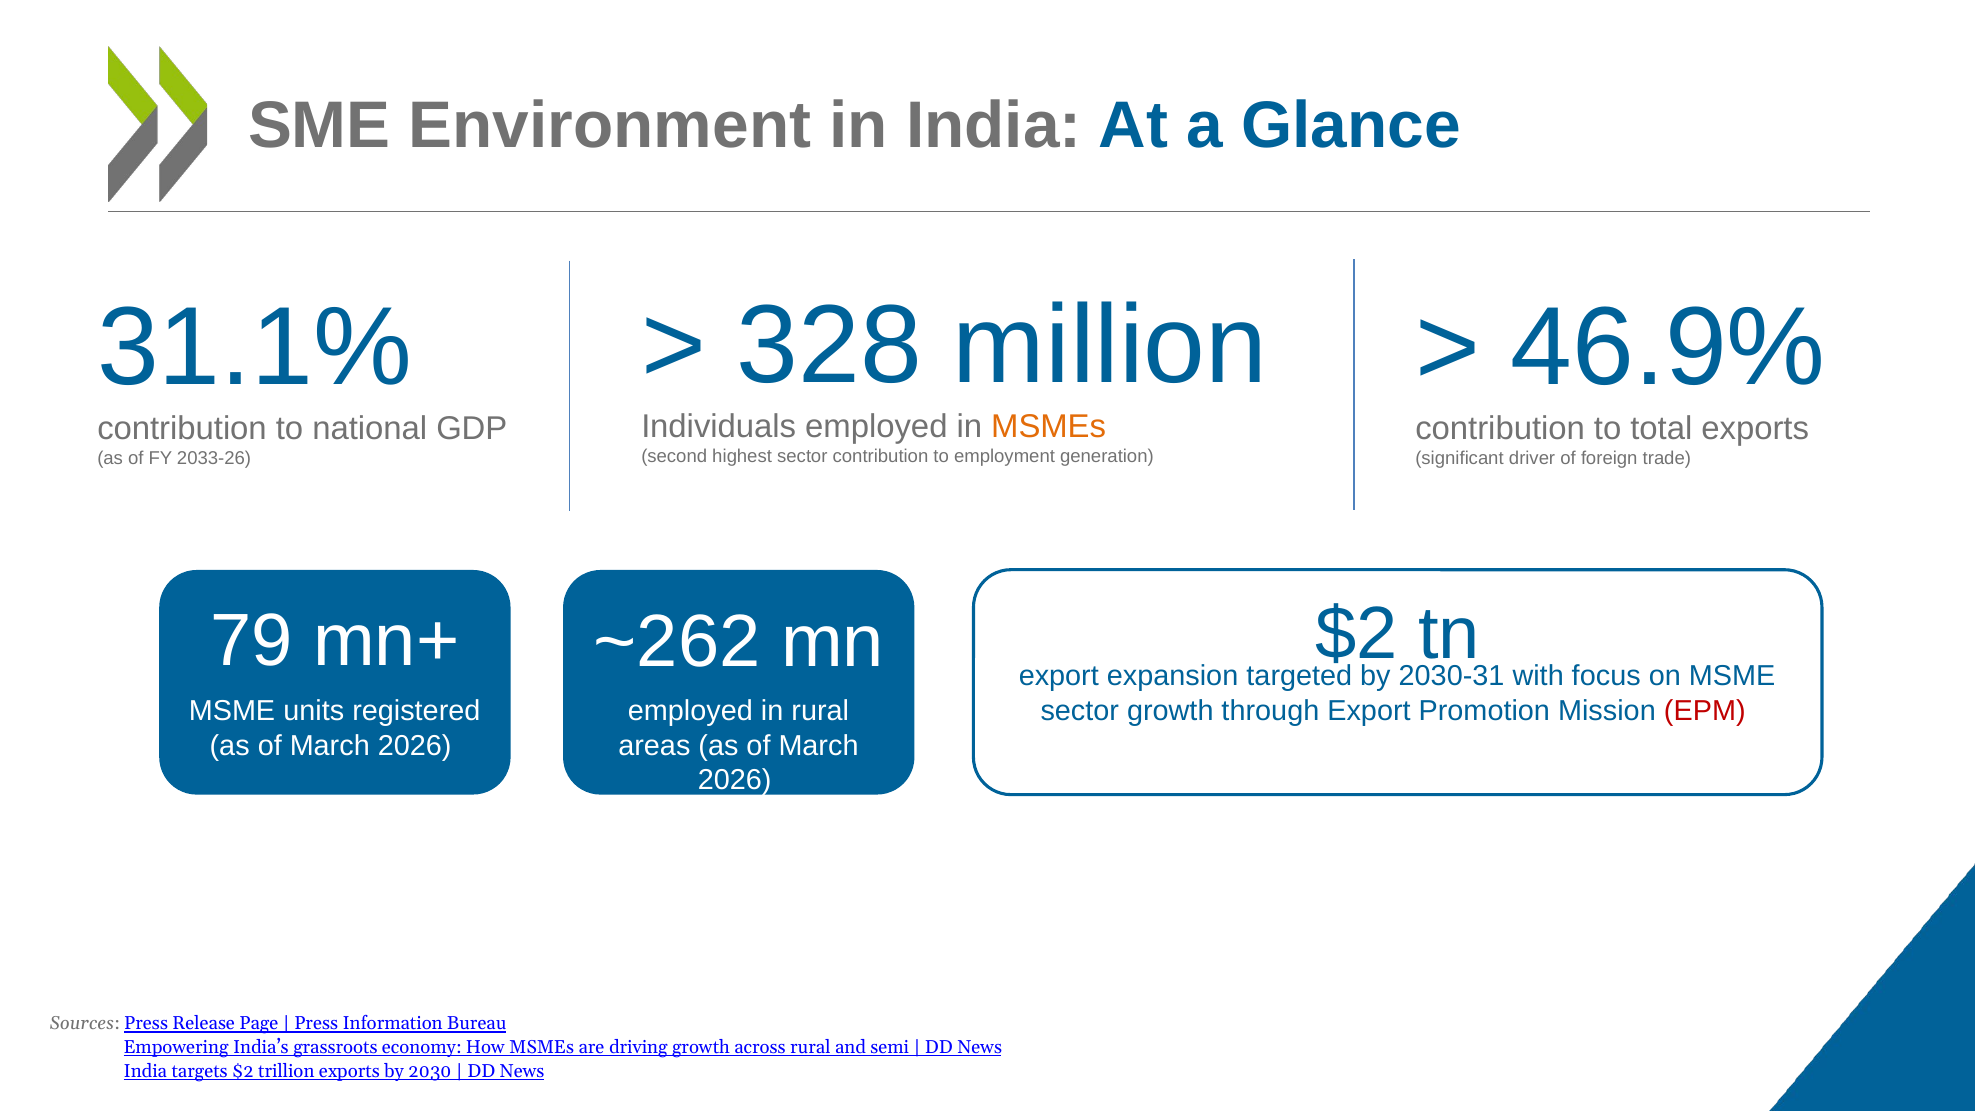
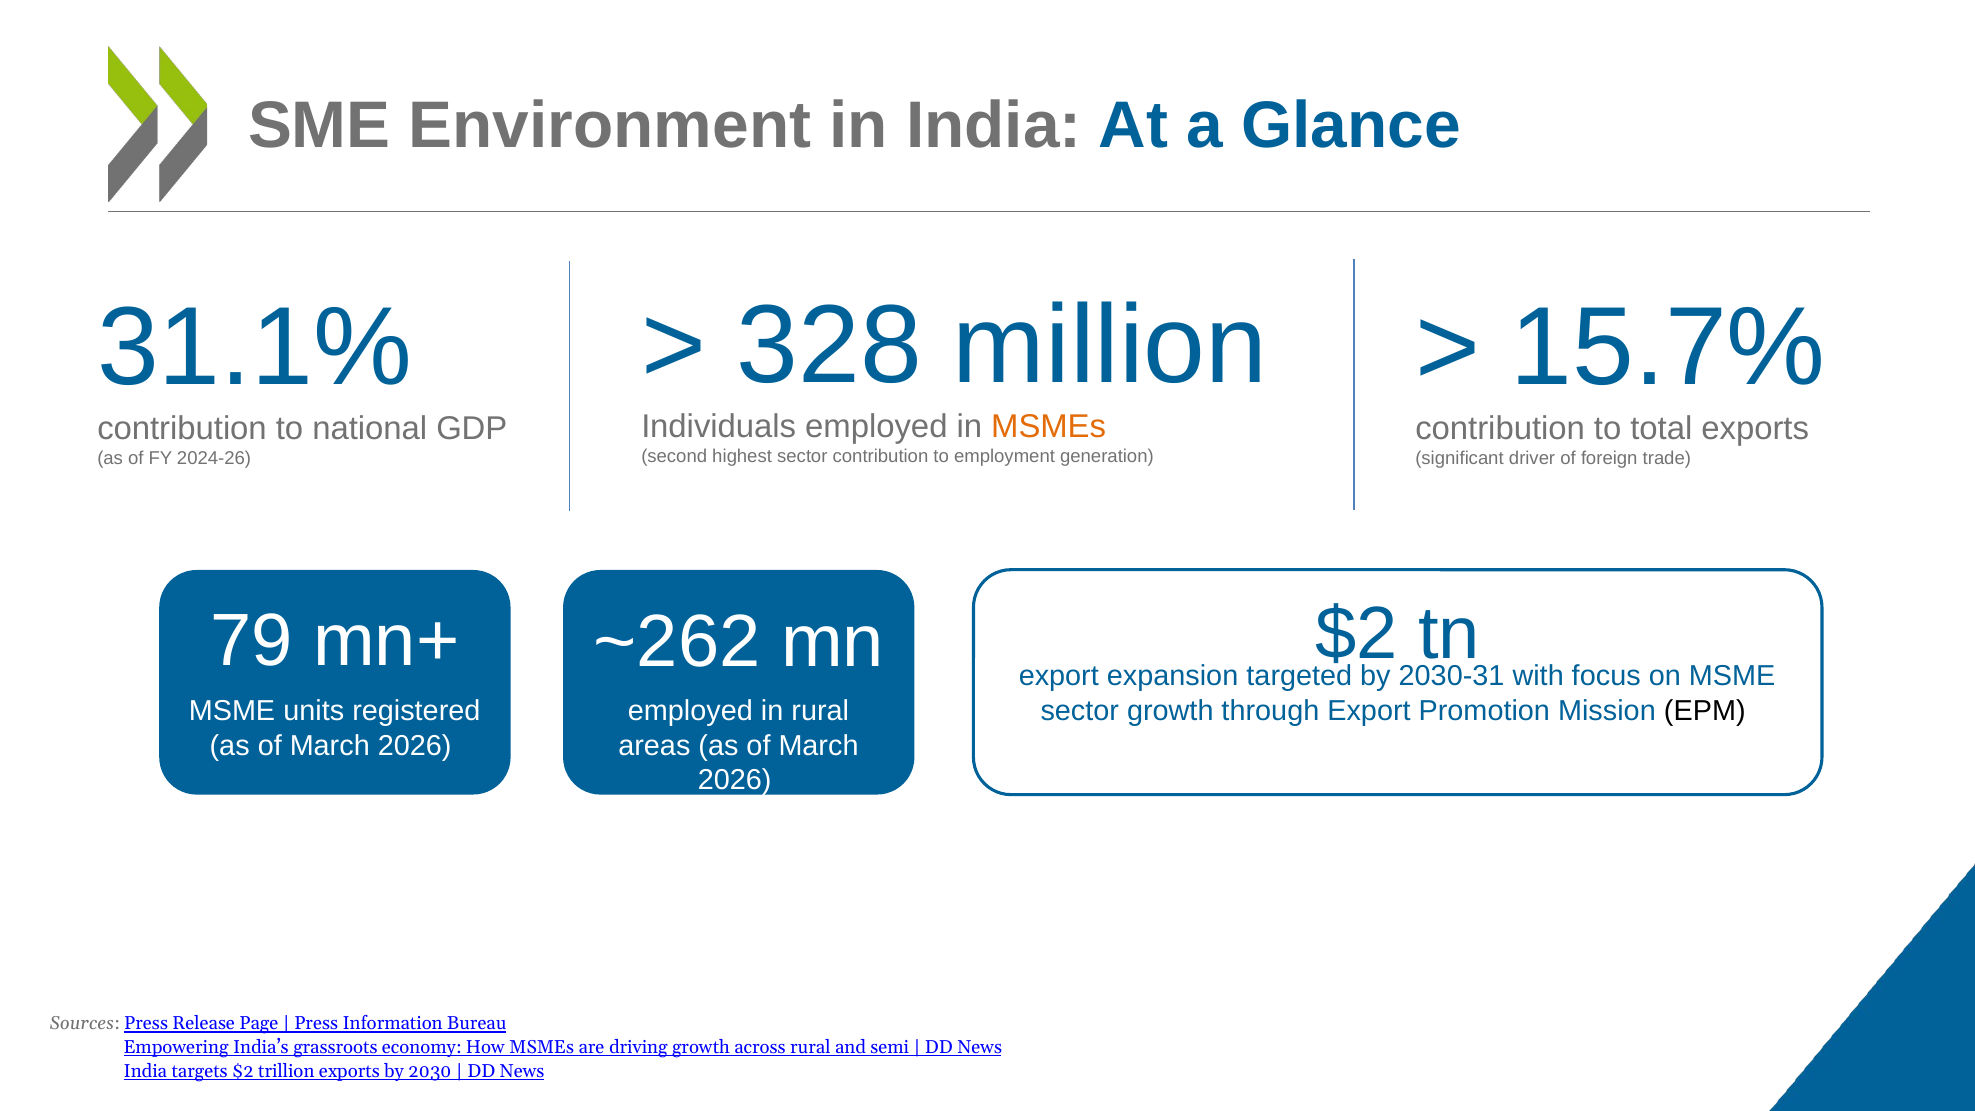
46.9%: 46.9% -> 15.7% (1668, 347)
2033-26: 2033-26 -> 2024-26 (214, 458)
EPM colour: red -> black (1705, 711)
